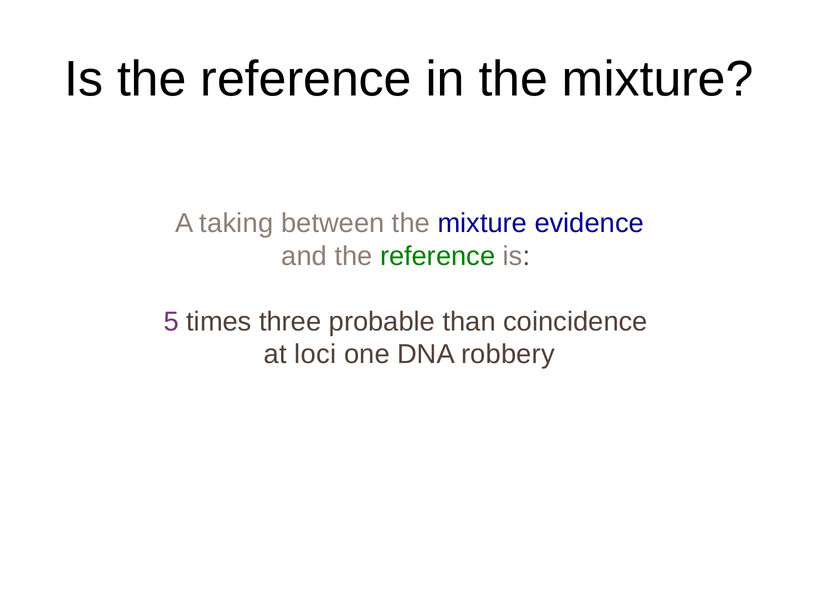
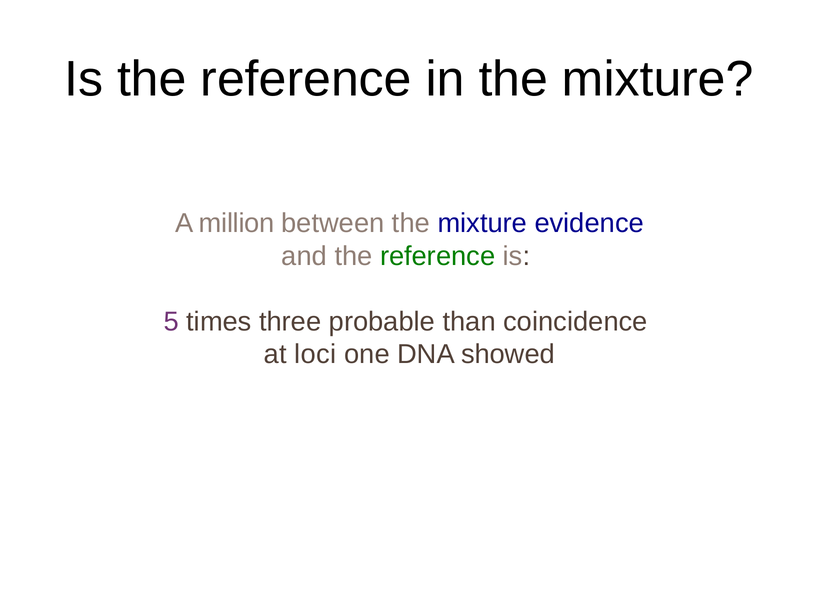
taking: taking -> million (237, 223)
robbery: robbery -> showed (508, 355)
